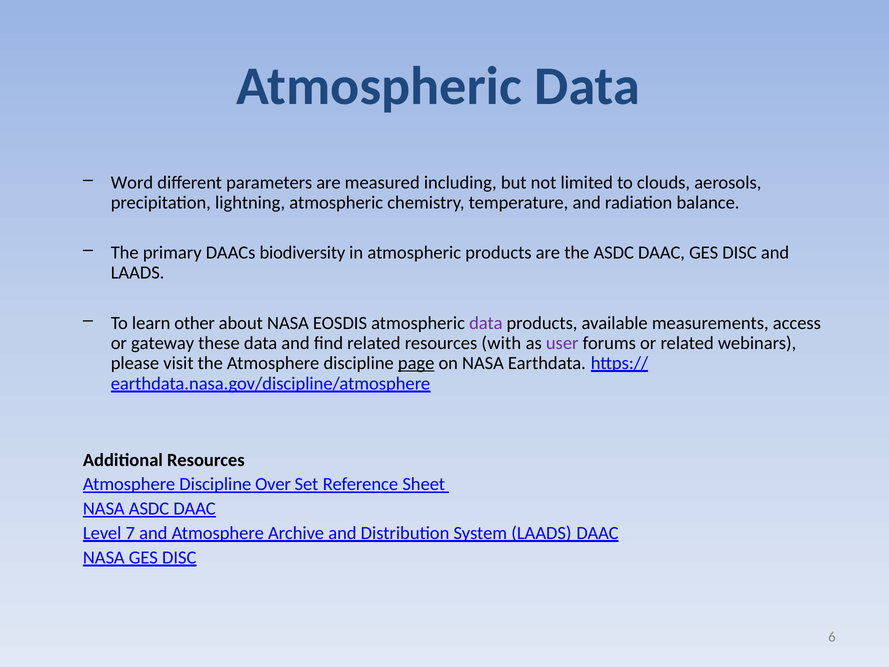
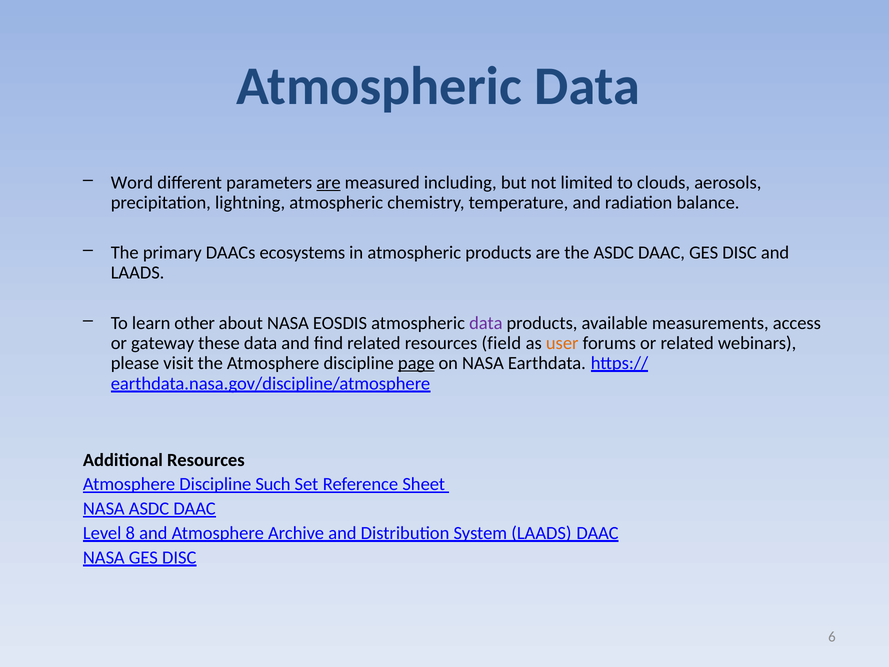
are underline: none -> present (329, 182)
biodiversity: biodiversity -> ecosystems (302, 253)
with: with -> field (501, 343)
user colour: purple -> orange (562, 343)
Over: Over -> Such (273, 484)
7: 7 -> 8 (130, 533)
